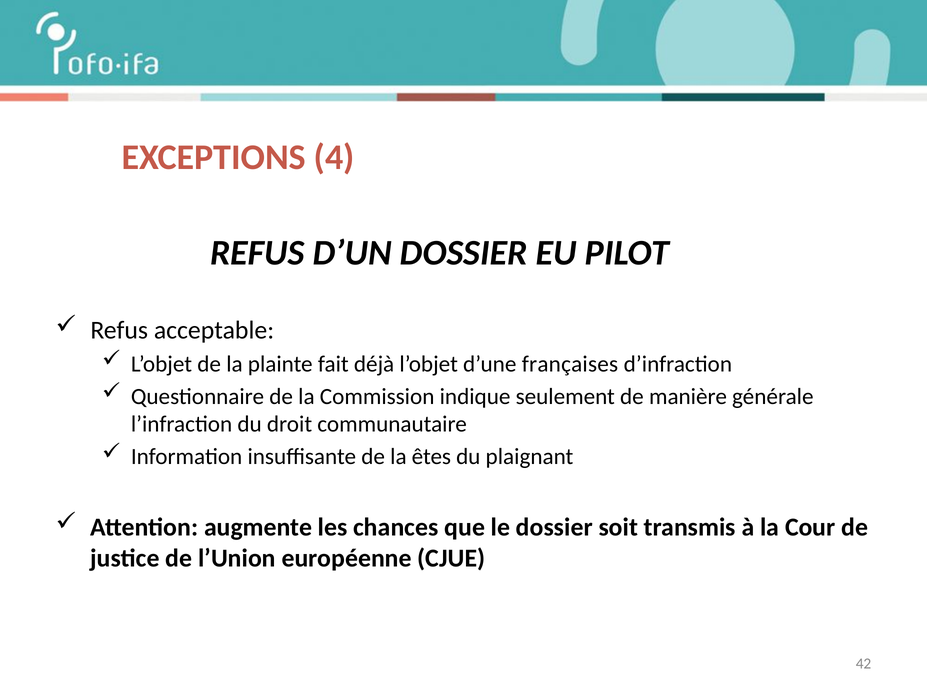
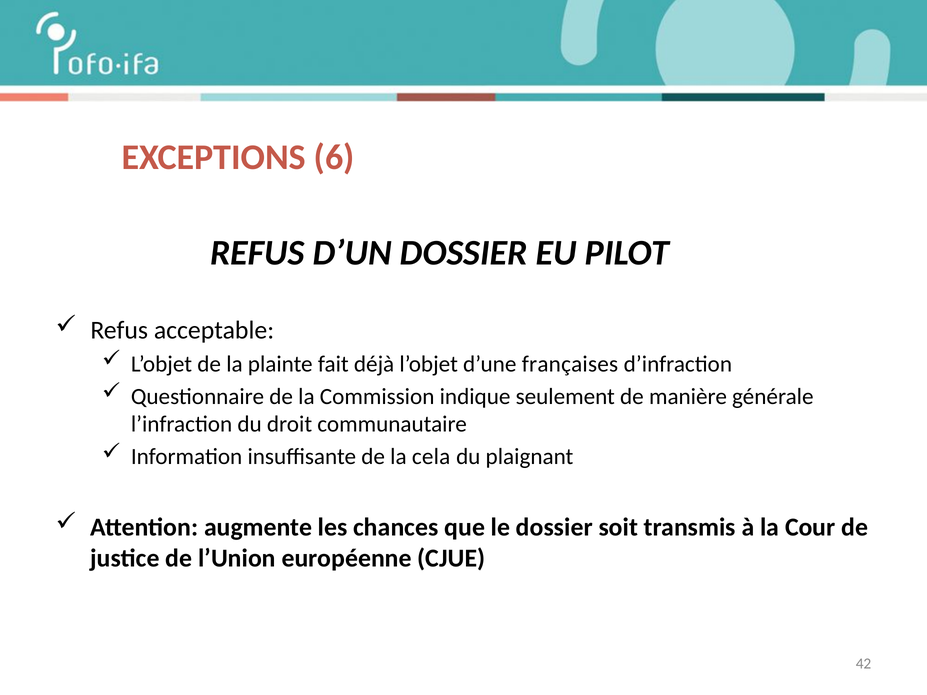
4: 4 -> 6 (334, 157)
êtes: êtes -> cela (431, 457)
